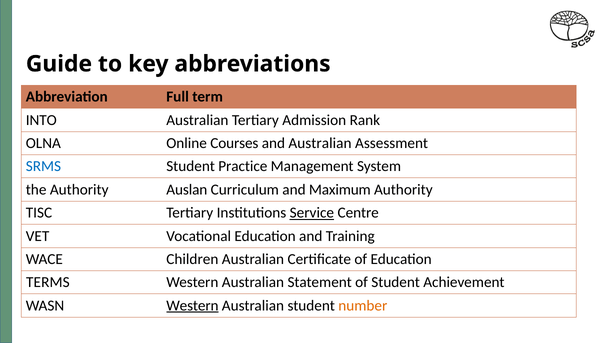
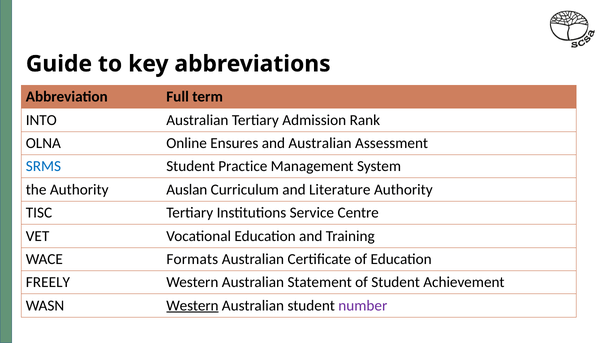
Courses: Courses -> Ensures (234, 143)
Maximum: Maximum -> Literature (340, 189)
Service underline: present -> none (312, 213)
Children: Children -> Formats (192, 259)
TERMS: TERMS -> FREELY (48, 282)
number colour: orange -> purple (363, 305)
